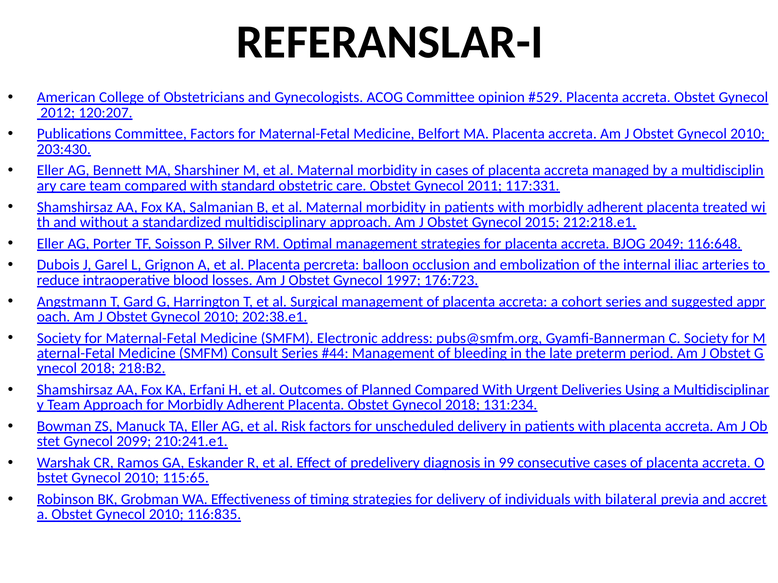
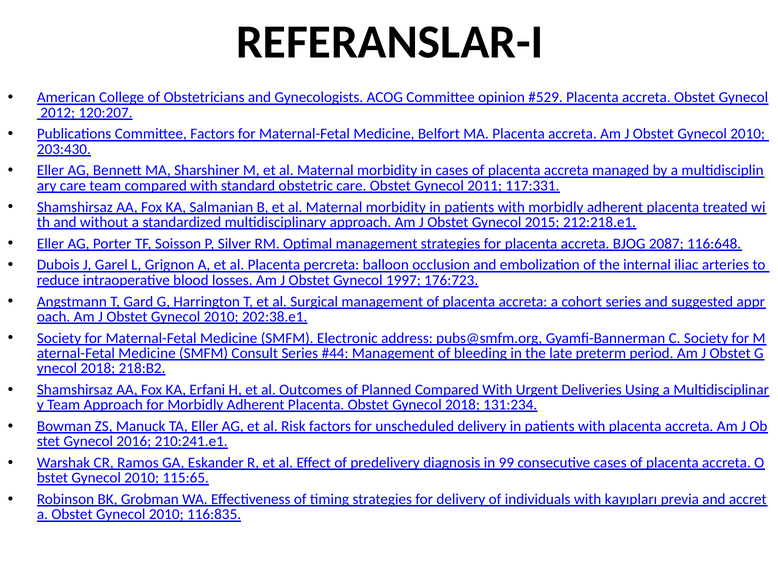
2049: 2049 -> 2087 (666, 244)
2099: 2099 -> 2016 (134, 442)
bilateral: bilateral -> kayıpları (631, 500)
